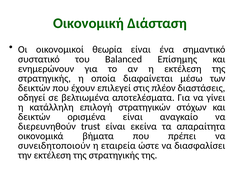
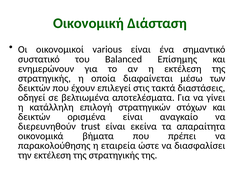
θεωρία: θεωρία -> various (107, 50)
πλέον: πλέον -> τακτά (164, 88)
συνειδητοποιούν: συνειδητοποιούν -> παρακολούθησης (54, 146)
